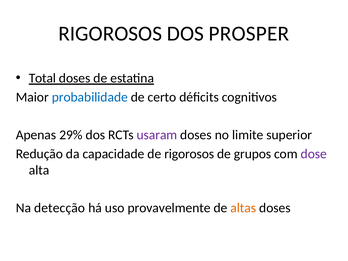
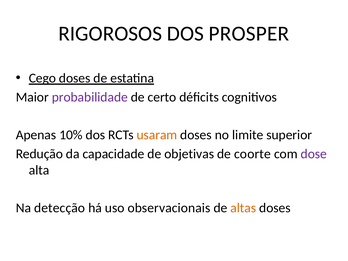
Total: Total -> Cego (42, 78)
probabilidade colour: blue -> purple (90, 97)
29%: 29% -> 10% (71, 135)
usaram colour: purple -> orange (157, 135)
de rigorosos: rigorosos -> objetivas (189, 154)
grupos: grupos -> coorte (252, 154)
provavelmente: provavelmente -> observacionais (169, 208)
